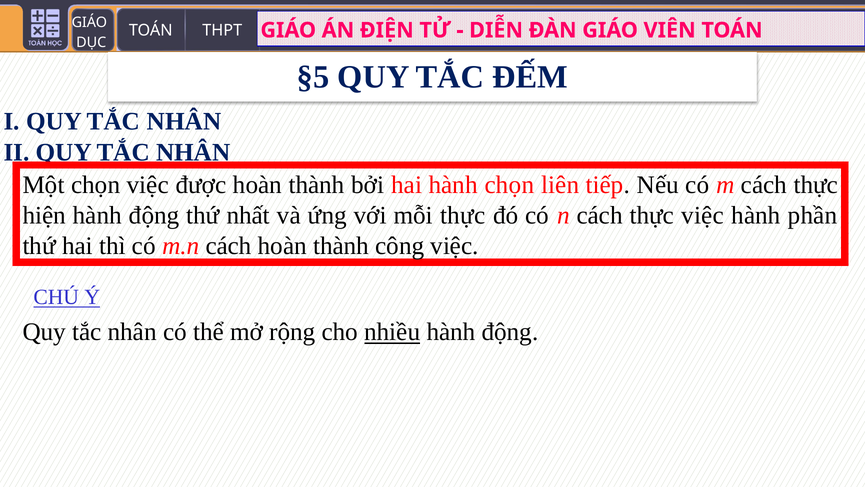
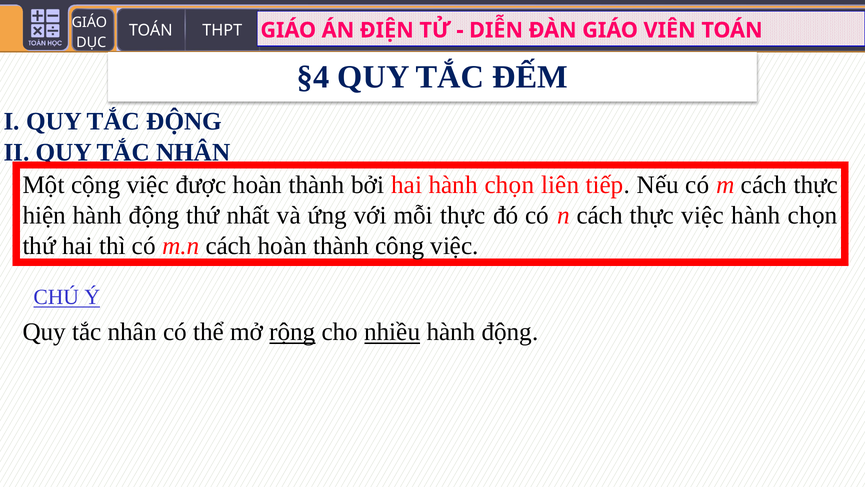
§5: §5 -> §4 (313, 77)
I QUY TẮC NHÂN: NHÂN -> ĐỘNG (184, 121)
Một chọn: chọn -> cộng (96, 185)
phần: phần -> chọn (813, 215)
rộng underline: none -> present (292, 332)
